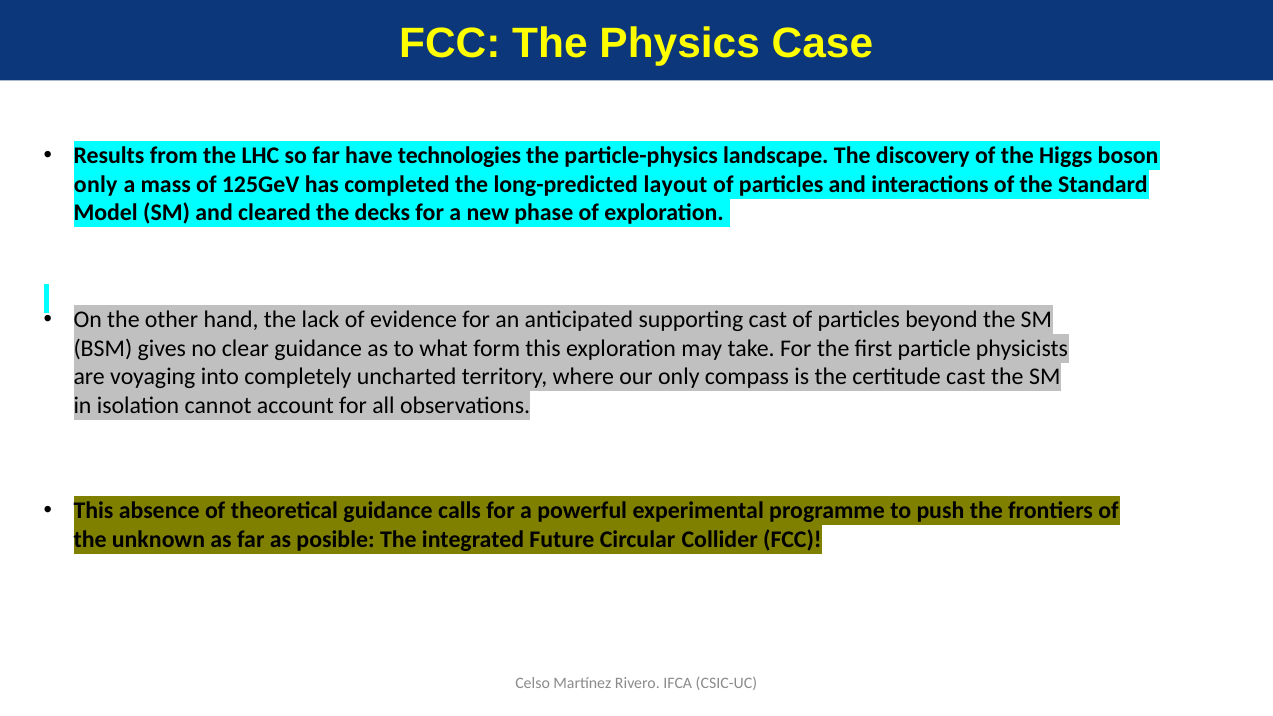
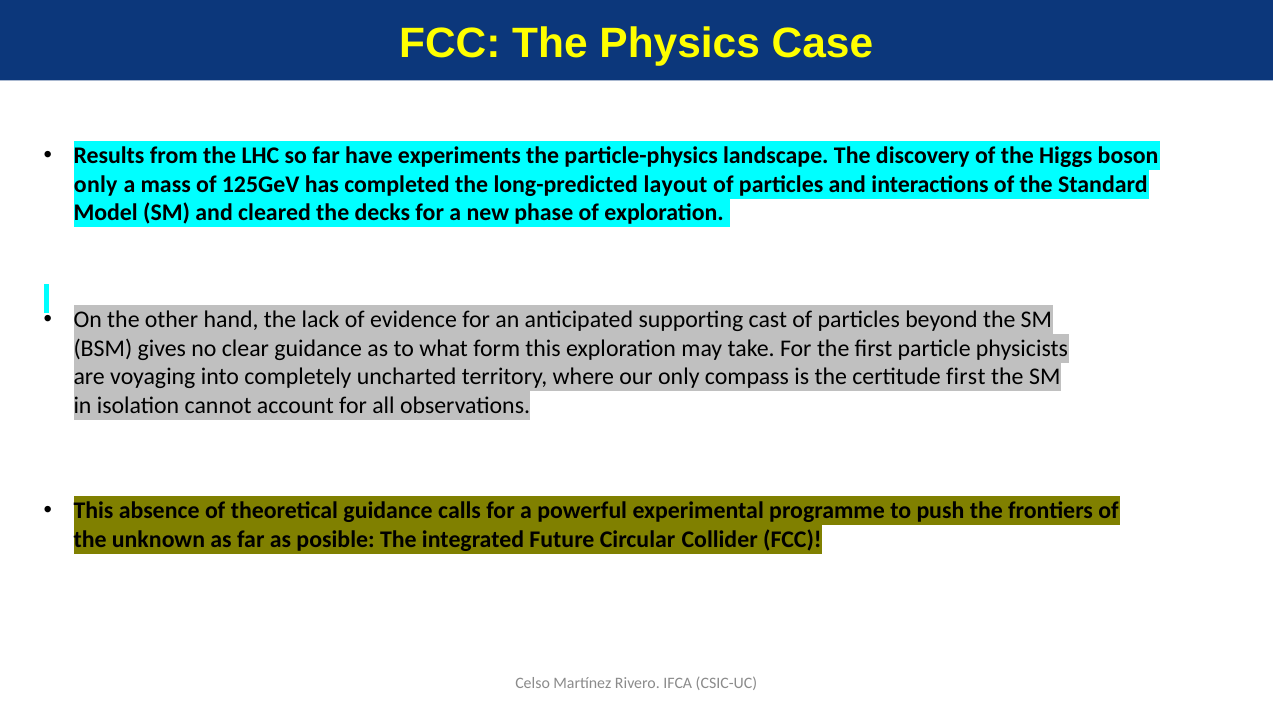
technologies: technologies -> experiments (459, 156)
certitude cast: cast -> first (966, 377)
